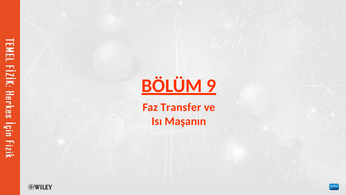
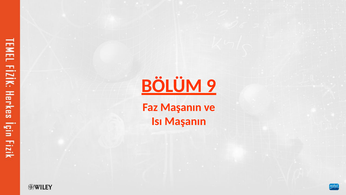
Faz Transfer: Transfer -> Maşanın (181, 107)
